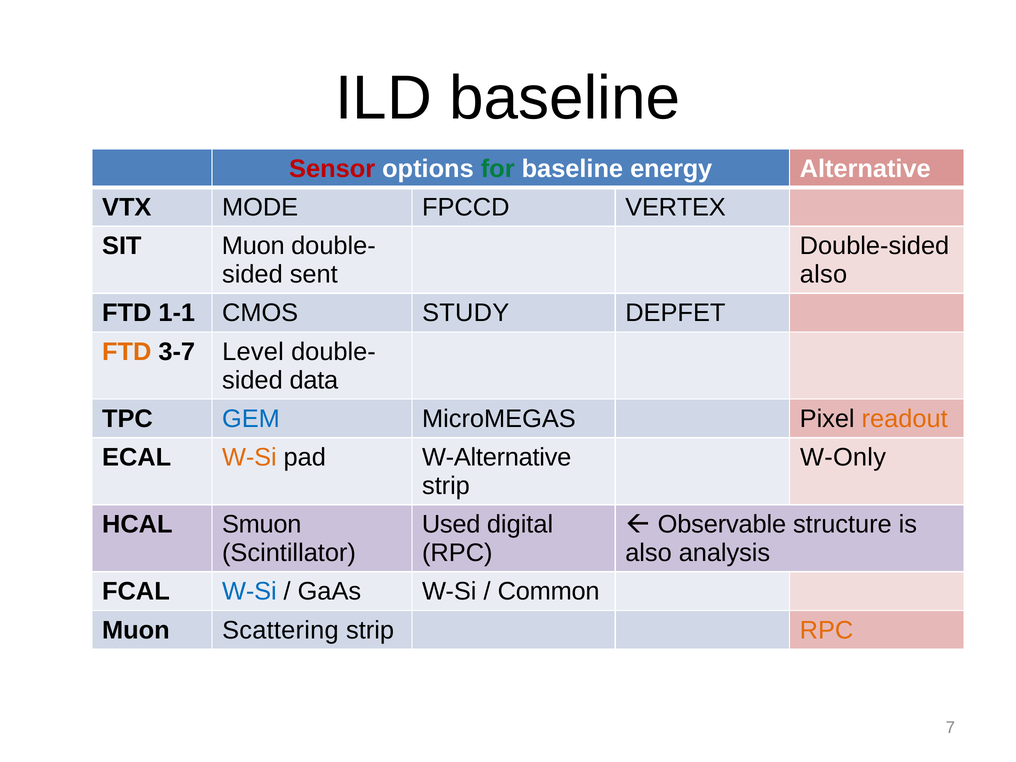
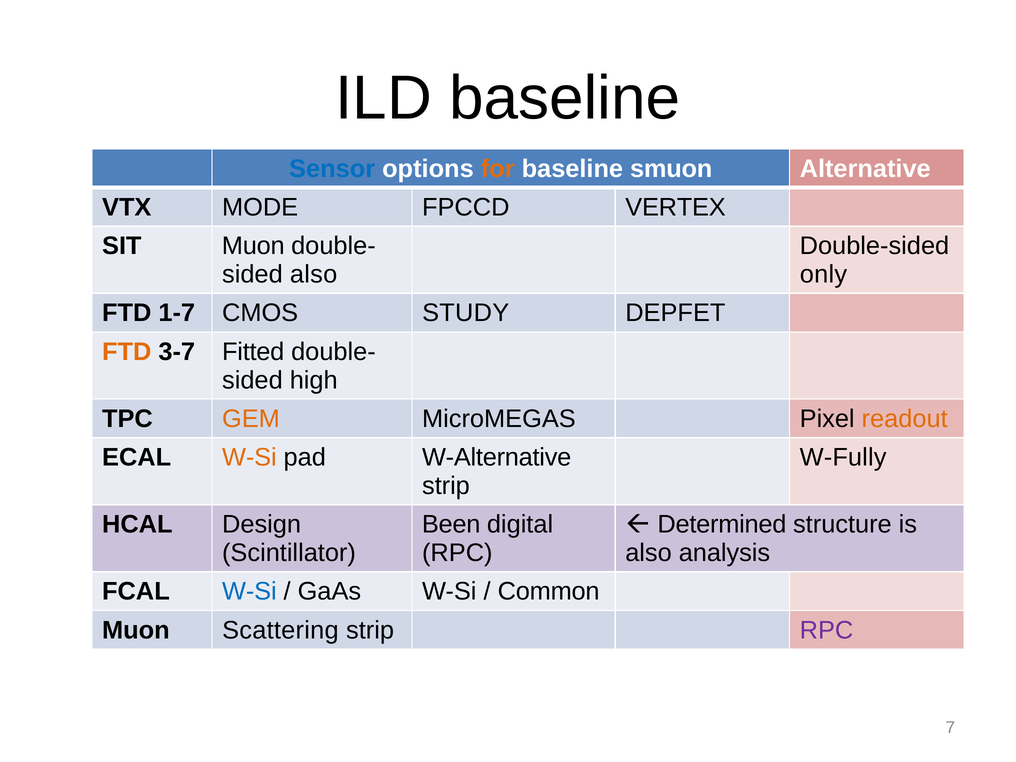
Sensor colour: red -> blue (332, 169)
for colour: green -> orange (498, 169)
energy: energy -> smuon (671, 169)
sent: sent -> also (314, 274)
also: also -> only (823, 274)
1-1: 1-1 -> 1-7 (177, 313)
Level: Level -> Fitted (253, 352)
data: data -> high (314, 380)
GEM colour: blue -> orange (251, 419)
W-Only: W-Only -> W-Fully (843, 457)
Smuon: Smuon -> Design (262, 524)
Used: Used -> Been (451, 524)
Observable: Observable -> Determined (722, 524)
RPC colour: orange -> purple (827, 630)
